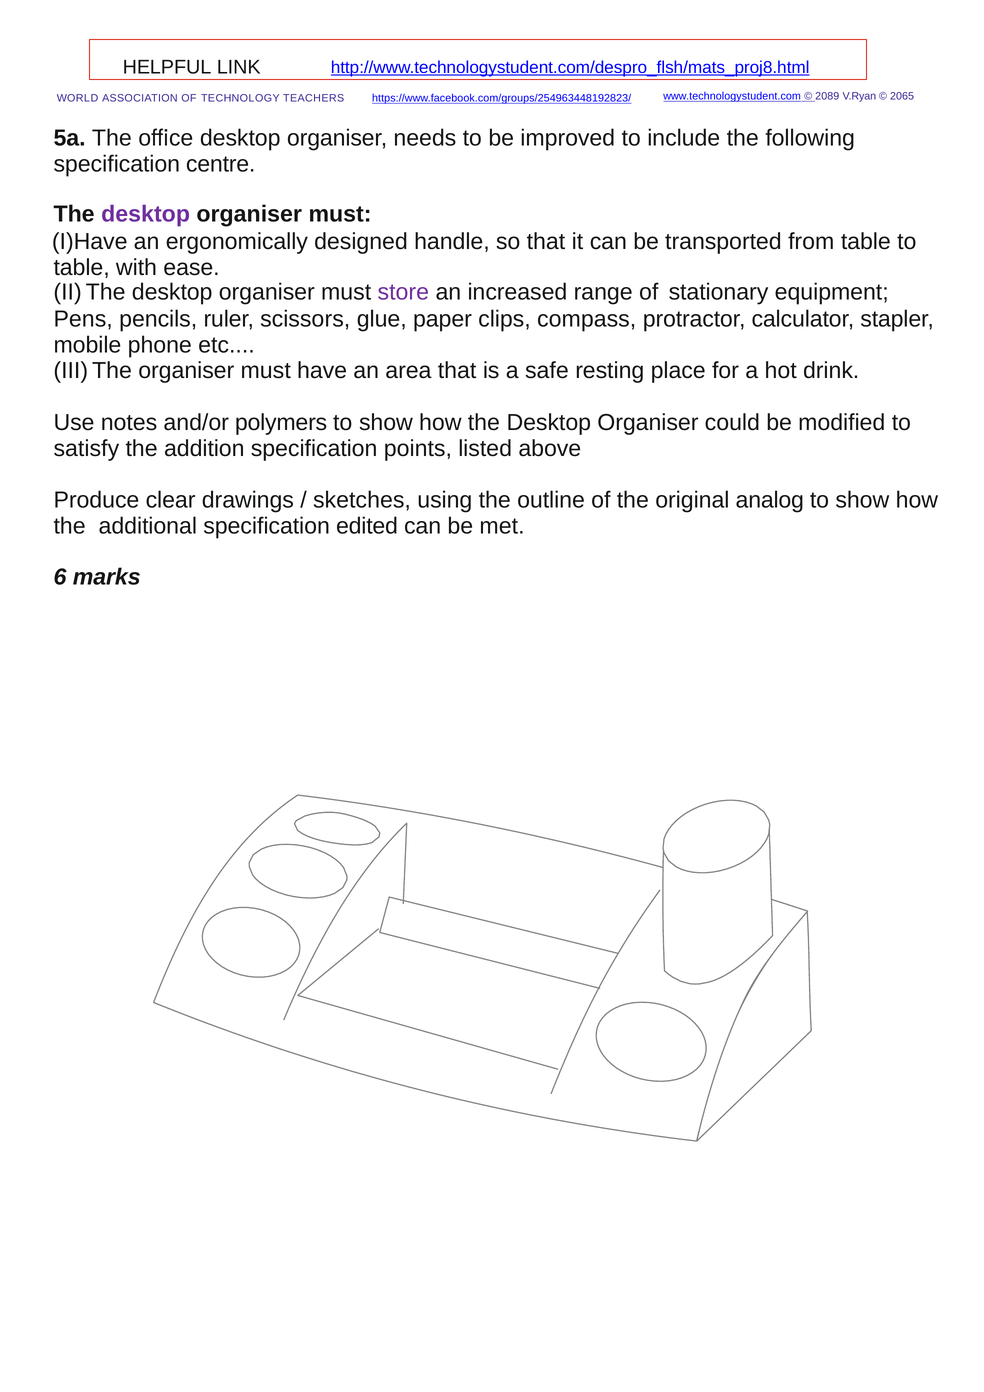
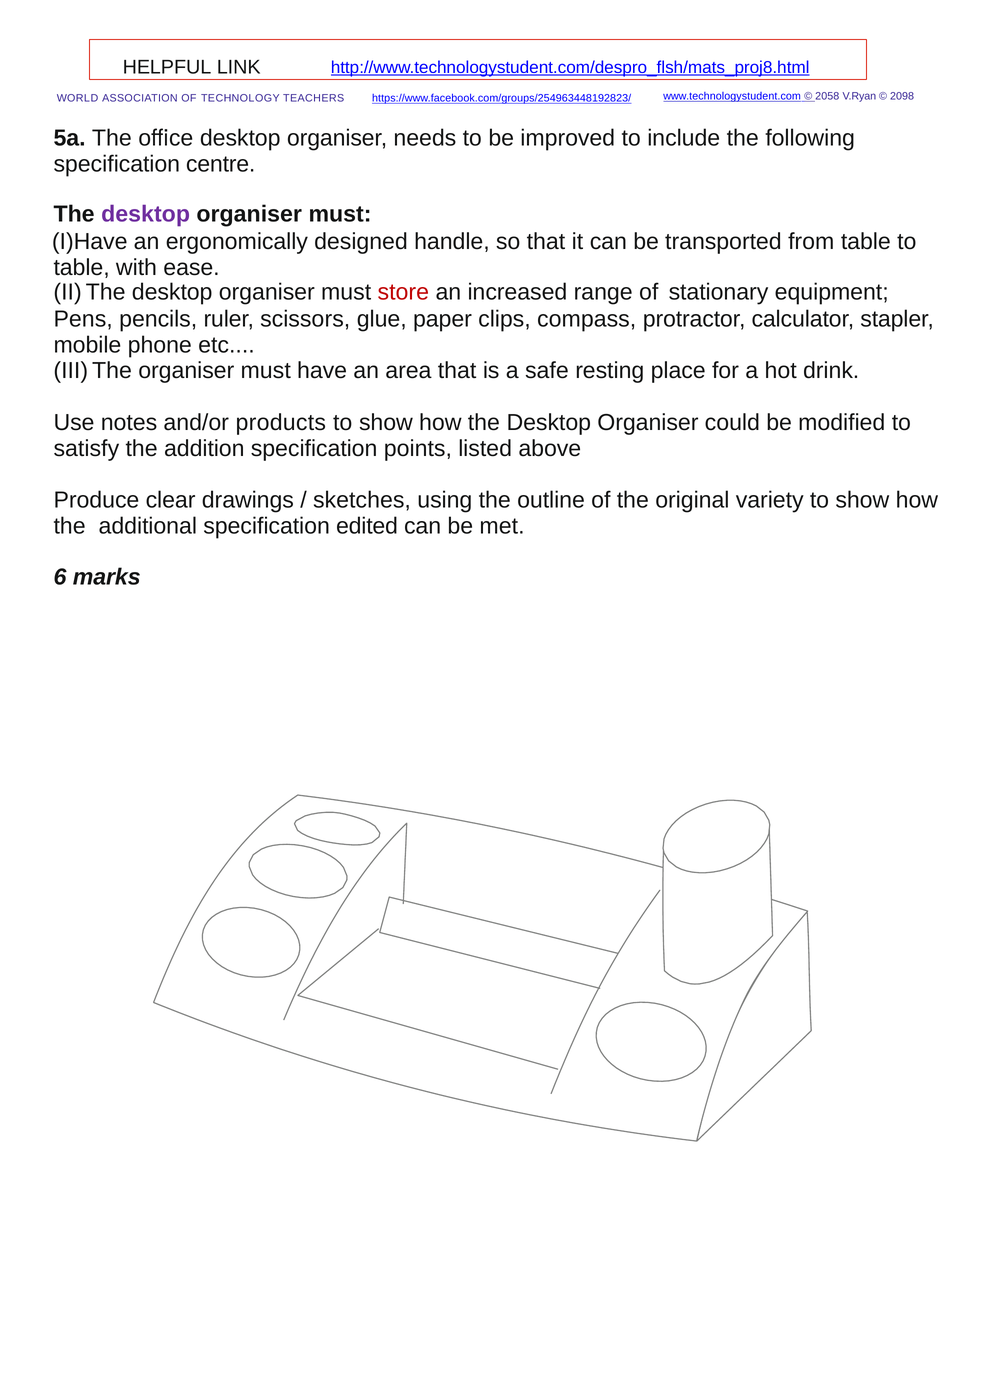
2089: 2089 -> 2058 (827, 96)
2065: 2065 -> 2098 (902, 96)
store colour: purple -> red (403, 292)
polymers: polymers -> products (281, 423)
analog: analog -> variety (770, 500)
